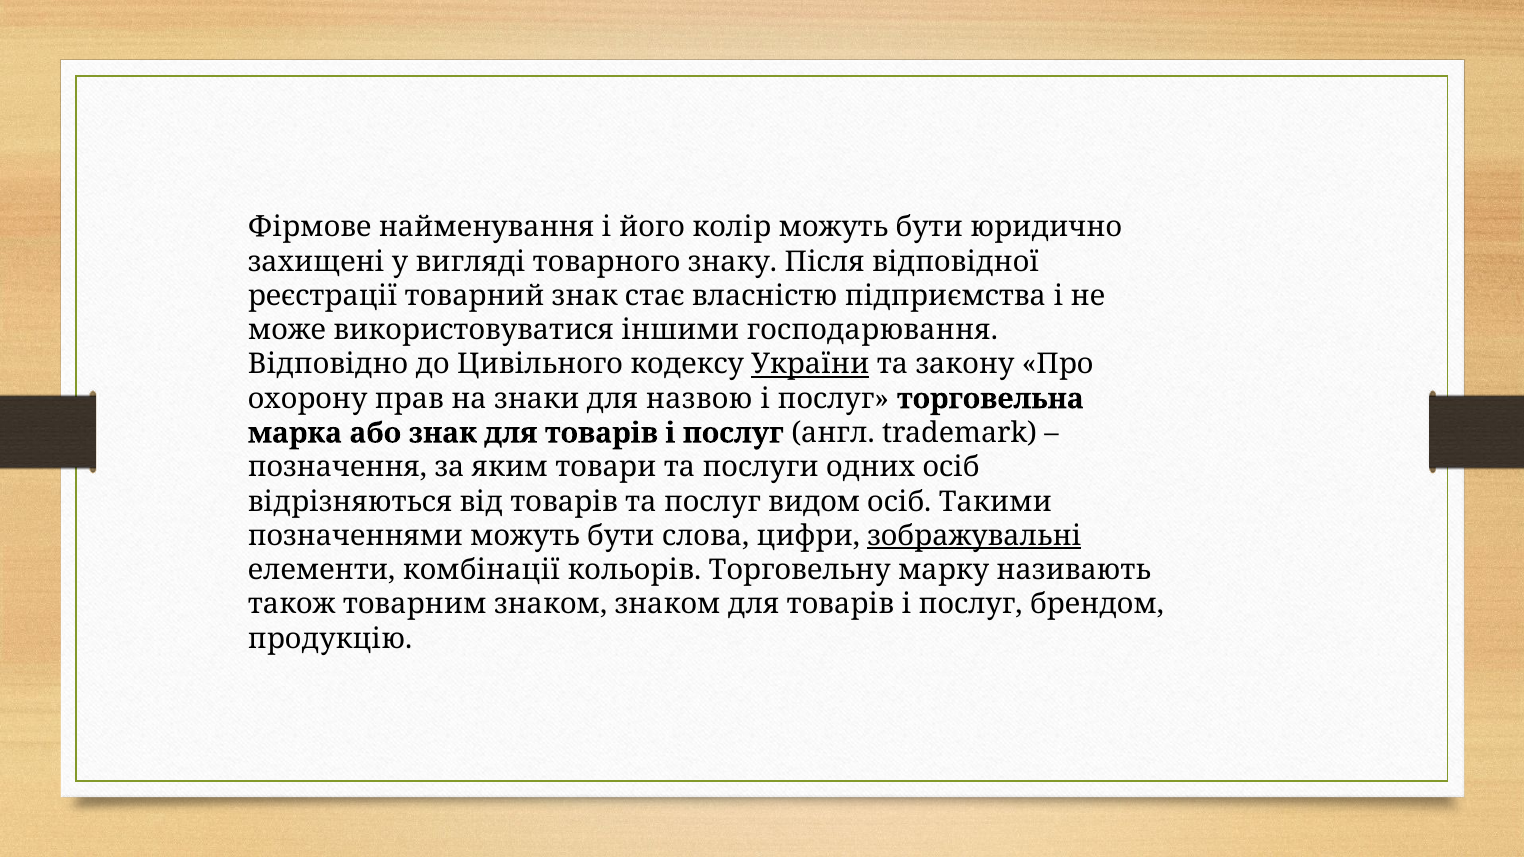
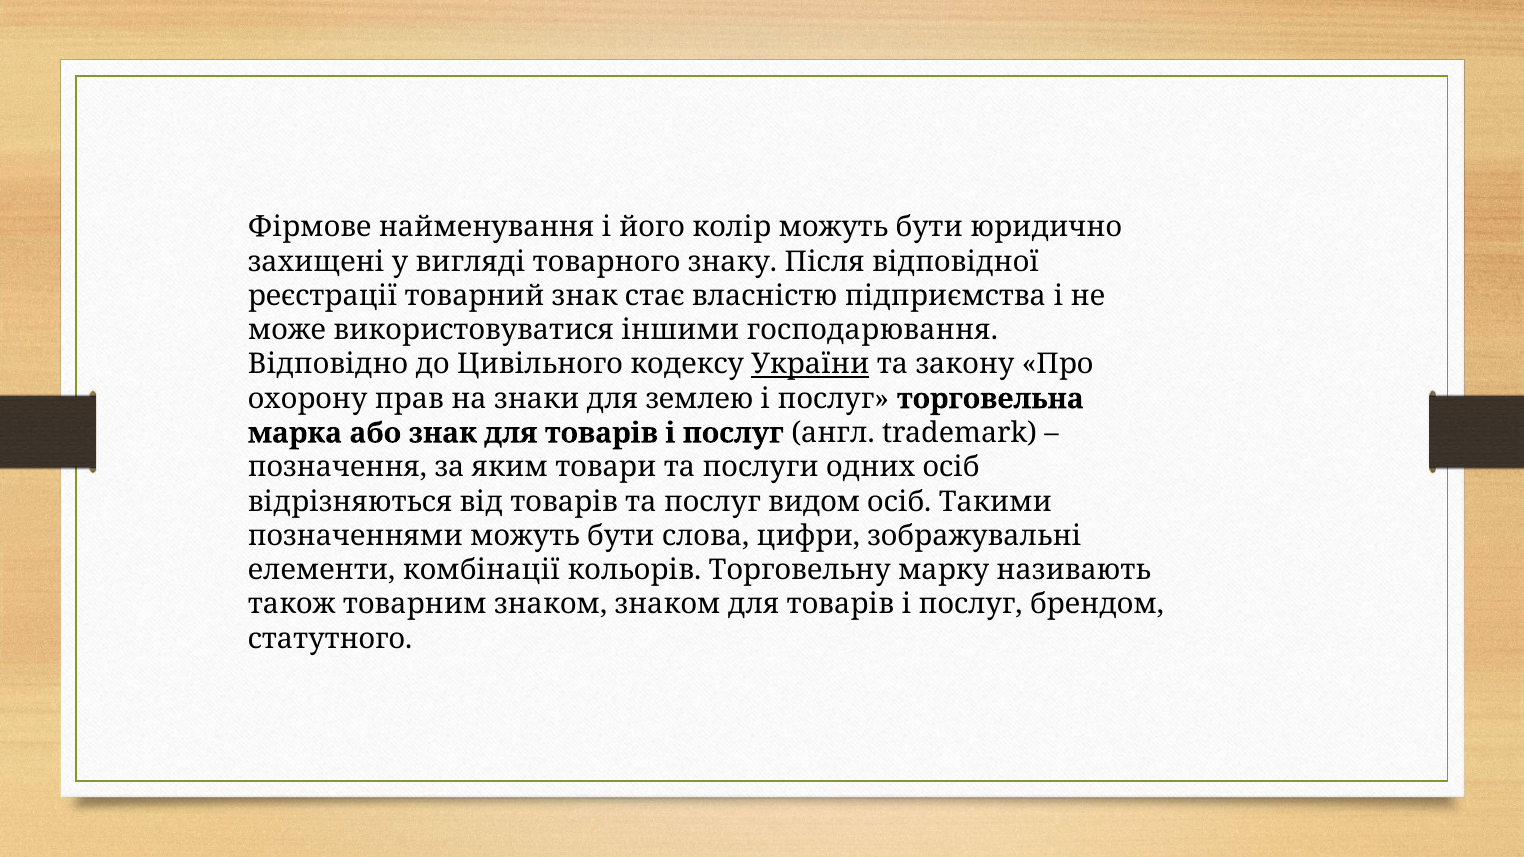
назвою: назвою -> землею (699, 399)
зображувальні underline: present -> none (974, 536)
продукцію: продукцію -> статутного (330, 639)
